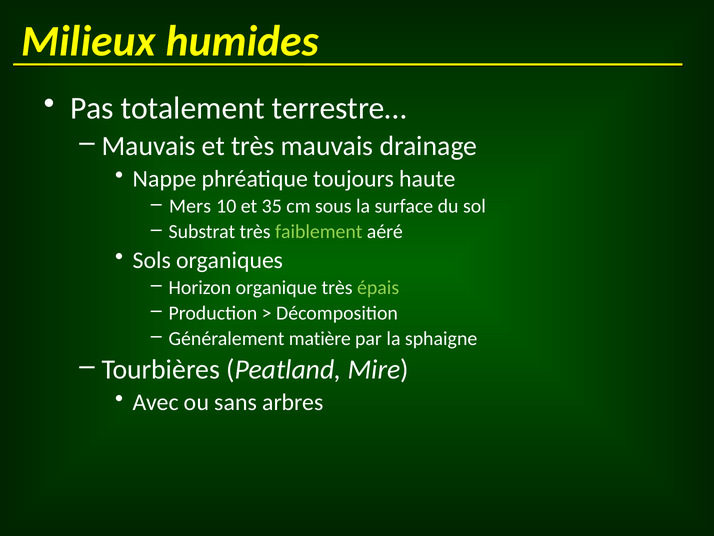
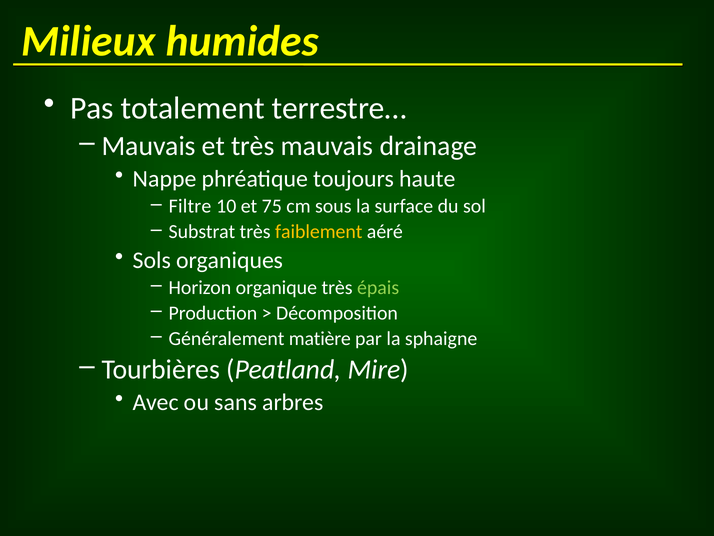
Mers: Mers -> Filtre (190, 206)
35: 35 -> 75 (272, 206)
faiblement colour: light green -> yellow (319, 232)
